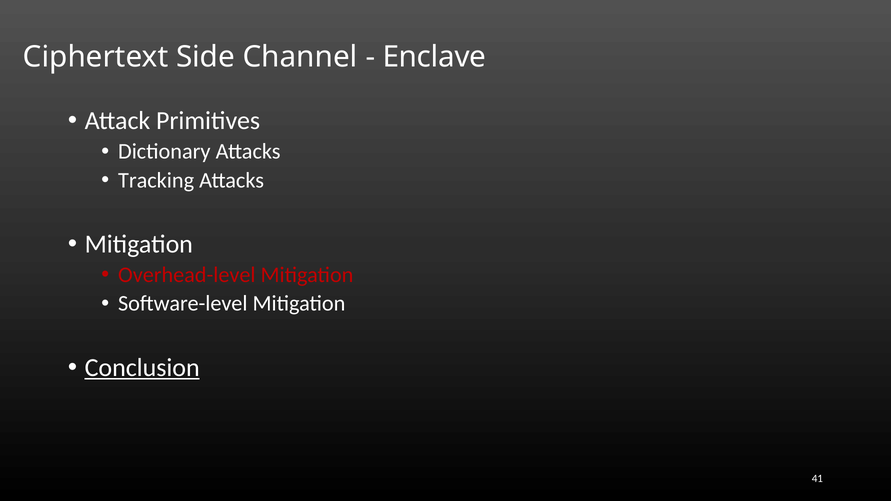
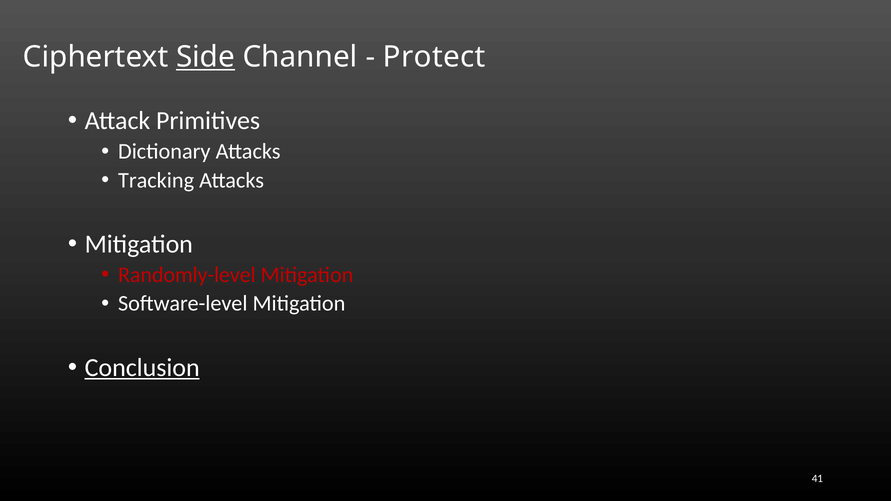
Side underline: none -> present (206, 57)
Enclave: Enclave -> Protect (434, 57)
Overhead-level: Overhead-level -> Randomly-level (187, 275)
